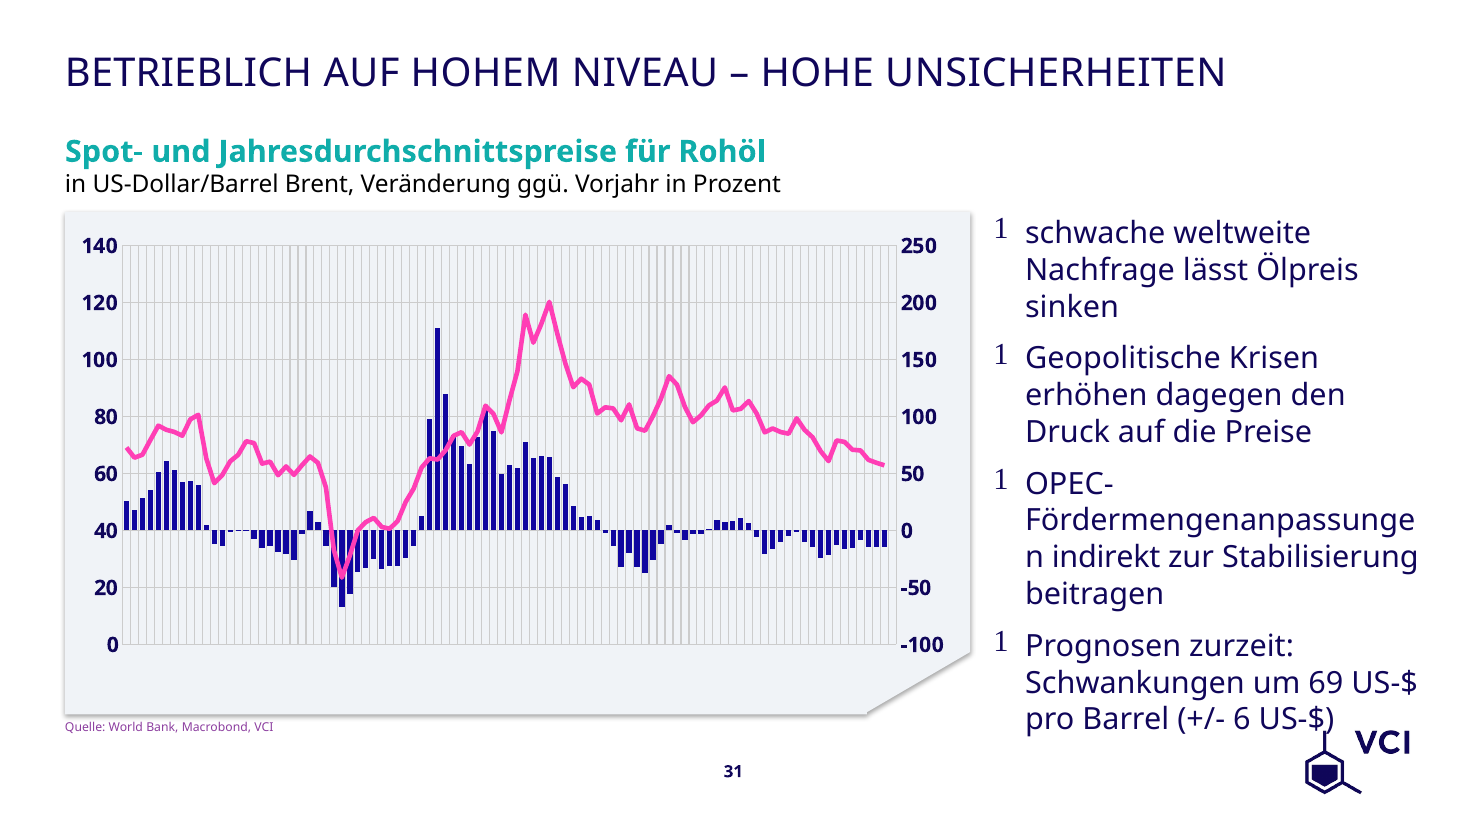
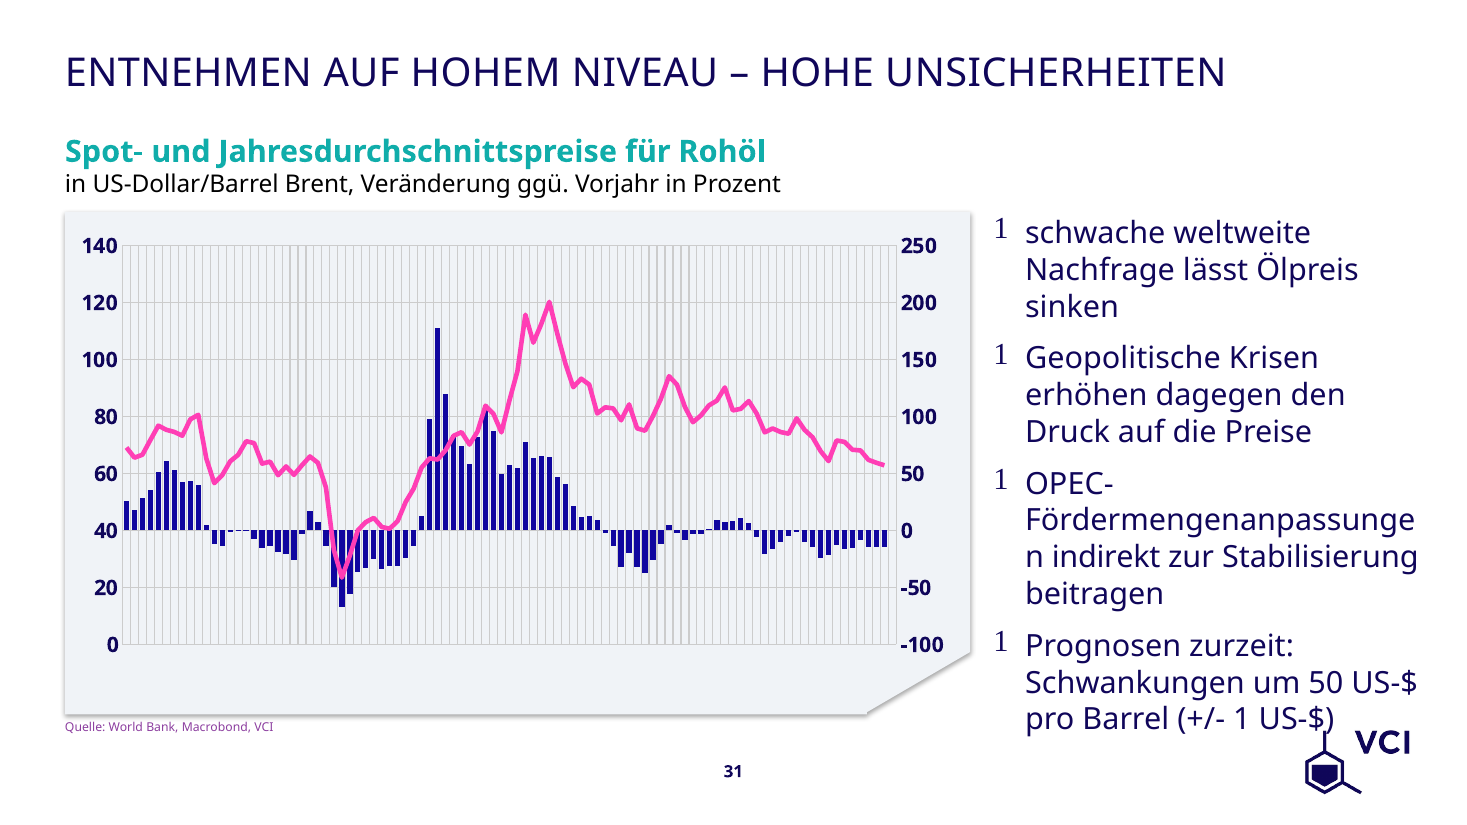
BETRIEBLICH: BETRIEBLICH -> ENTNEHMEN (188, 74)
um 69: 69 -> 50 (1326, 683)
6: 6 -> 1 (1242, 720)
